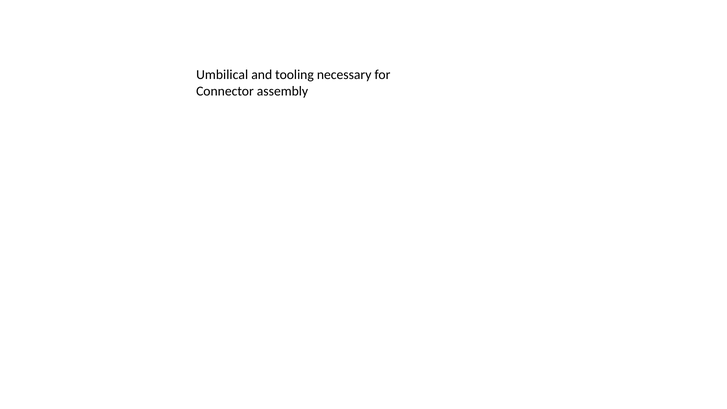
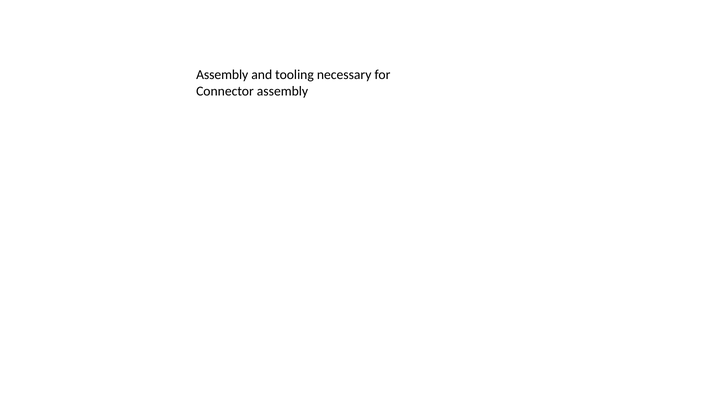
Umbilical: Umbilical -> Assembly (222, 75)
